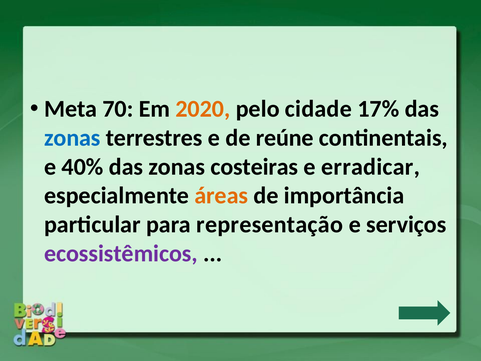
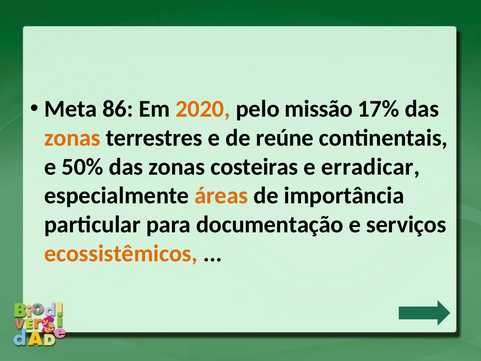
70: 70 -> 86 (118, 109)
cidade: cidade -> missão (319, 109)
zonas colour: blue -> orange (72, 138)
40%: 40% -> 50% (82, 167)
representação: representação -> documentação (270, 224)
ecossistêmicos colour: purple -> orange (121, 253)
